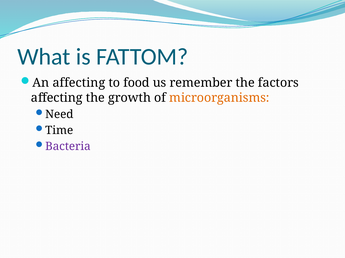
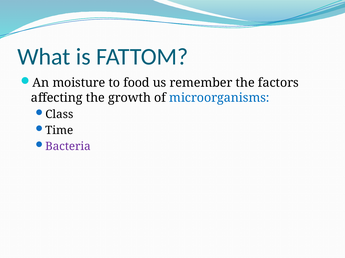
An affecting: affecting -> moisture (79, 83)
microorganisms colour: orange -> blue (219, 98)
Need: Need -> Class (59, 115)
